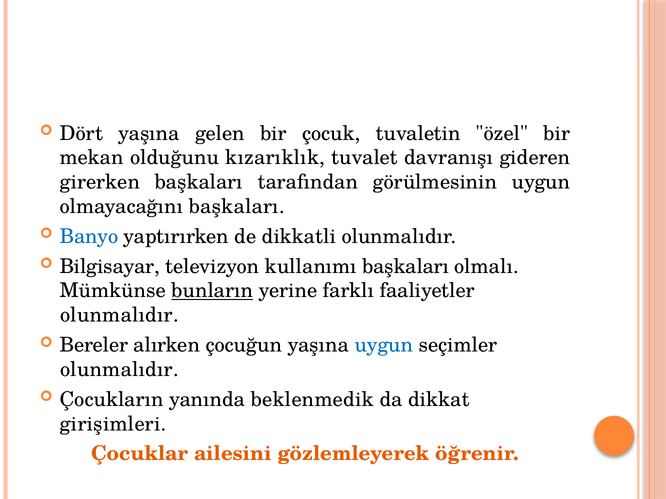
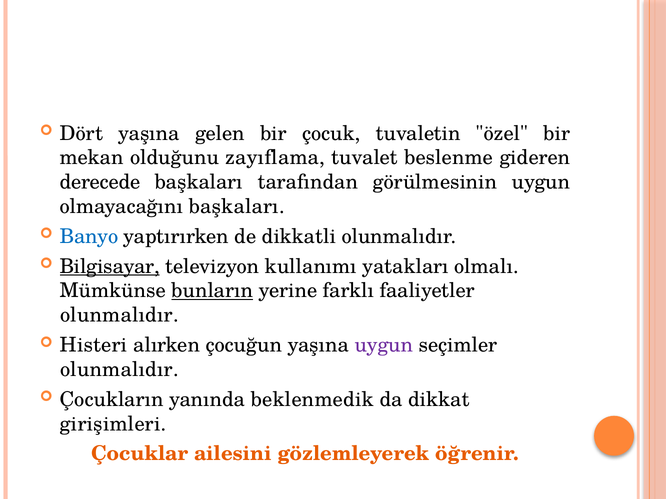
kızarıklık: kızarıklık -> zayıflama (275, 158)
davranışı: davranışı -> beslenme (449, 158)
girerken: girerken -> derecede (100, 182)
Bilgisayar underline: none -> present (110, 267)
kullanımı başkaları: başkaları -> yatakları (406, 267)
Bereler: Bereler -> Histeri (94, 345)
uygun colour: blue -> purple (384, 345)
